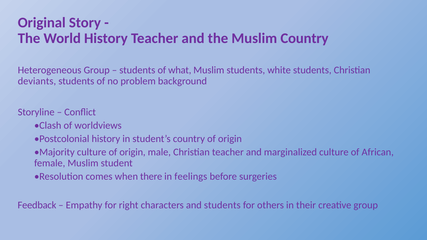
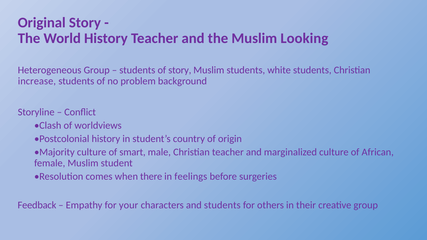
Muslim Country: Country -> Looking (304, 38)
of what: what -> story (180, 70)
deviants: deviants -> increase (37, 81)
culture of origin: origin -> smart (133, 152)
right: right -> your (129, 205)
